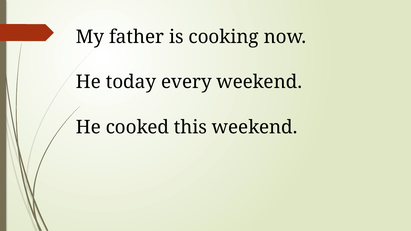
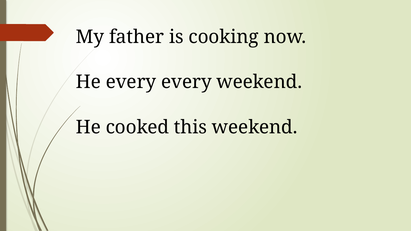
He today: today -> every (131, 82)
